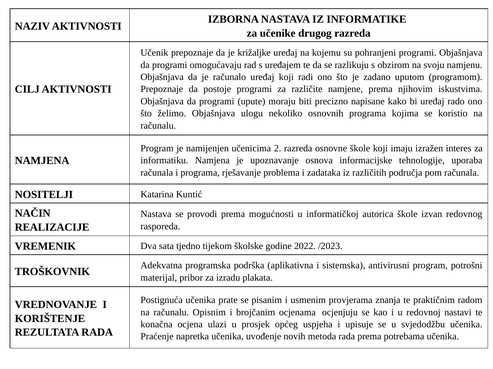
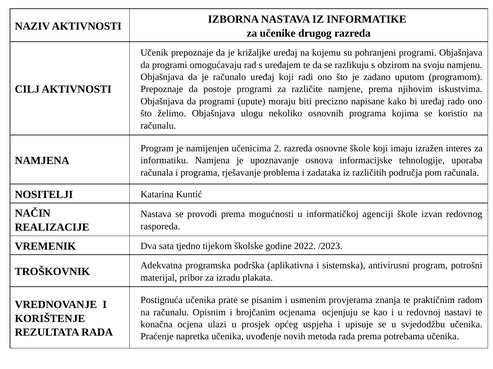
autorica: autorica -> agenciji (378, 215)
